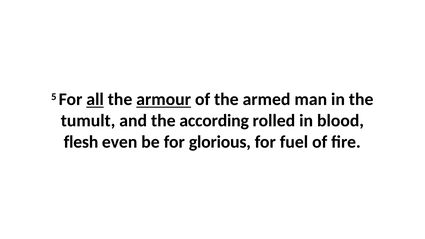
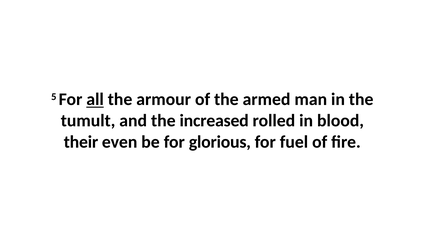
armour underline: present -> none (164, 100)
according: according -> increased (214, 121)
flesh: flesh -> their (81, 142)
